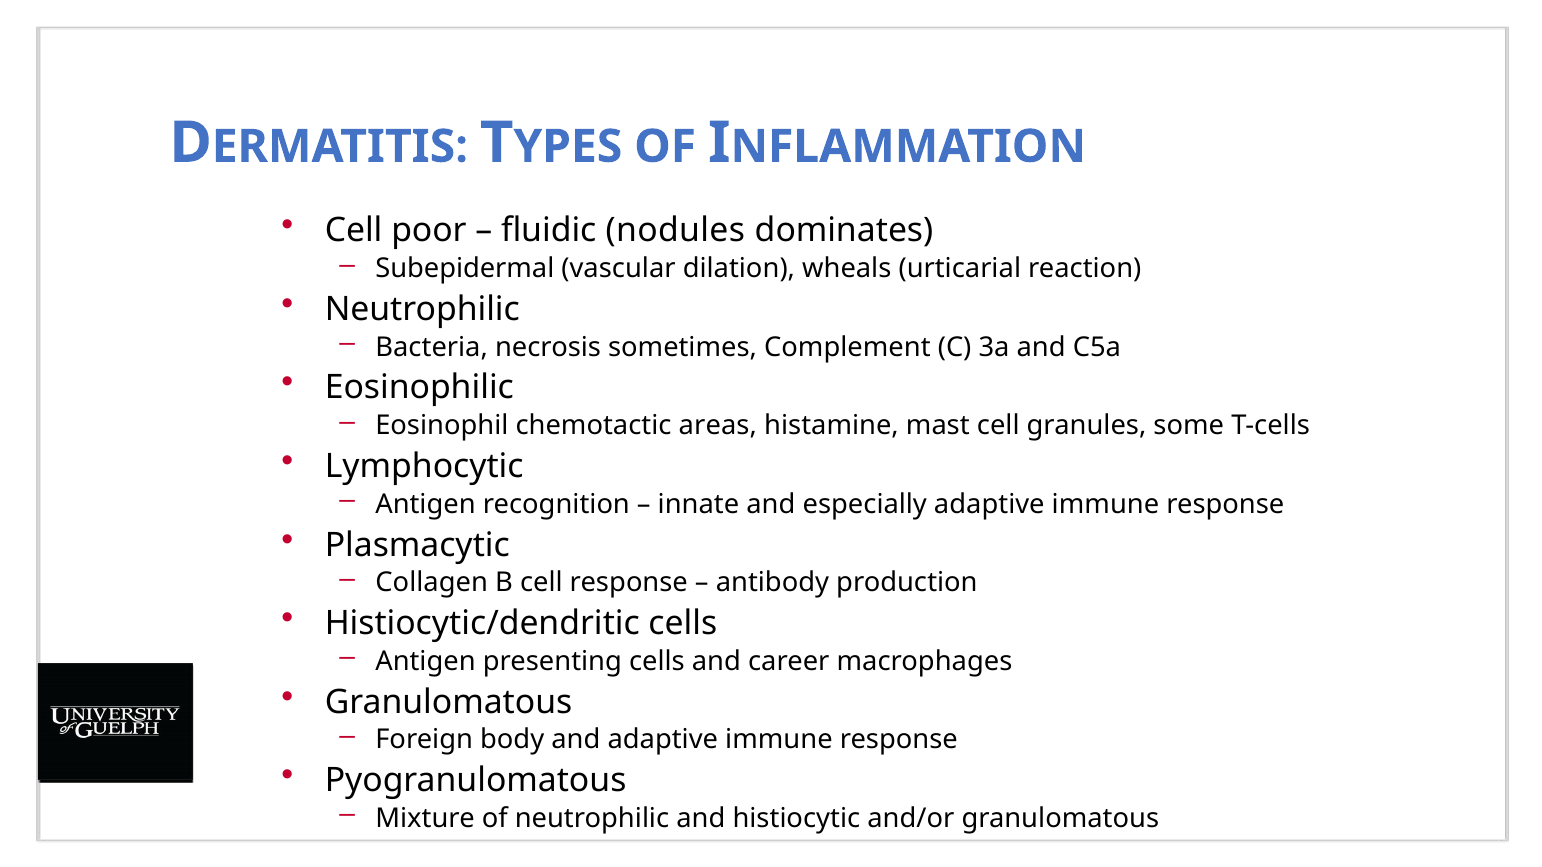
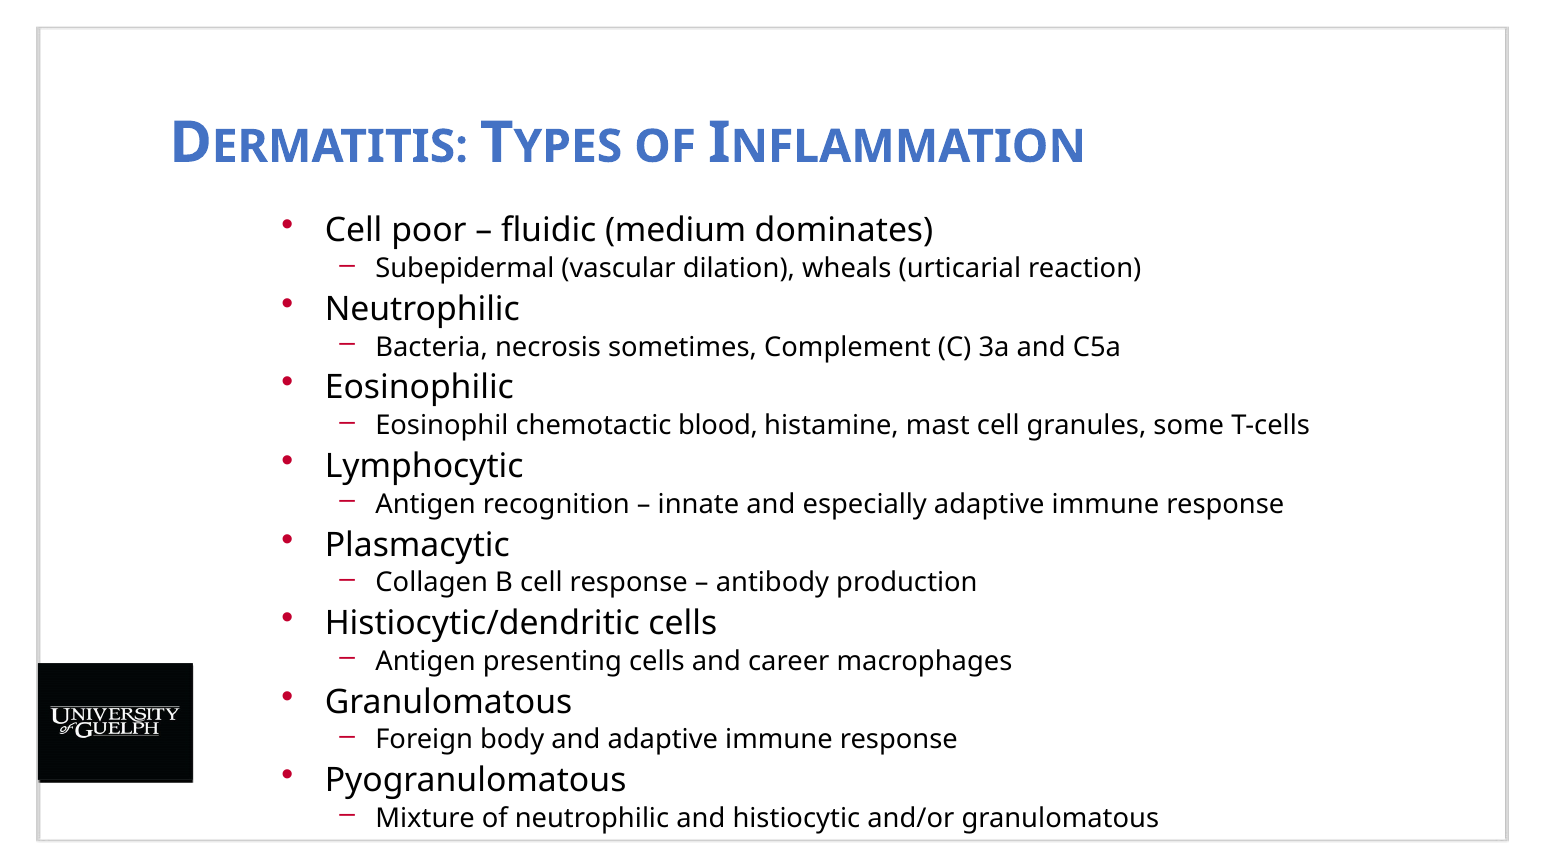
nodules: nodules -> medium (676, 231)
areas: areas -> blood (718, 426)
